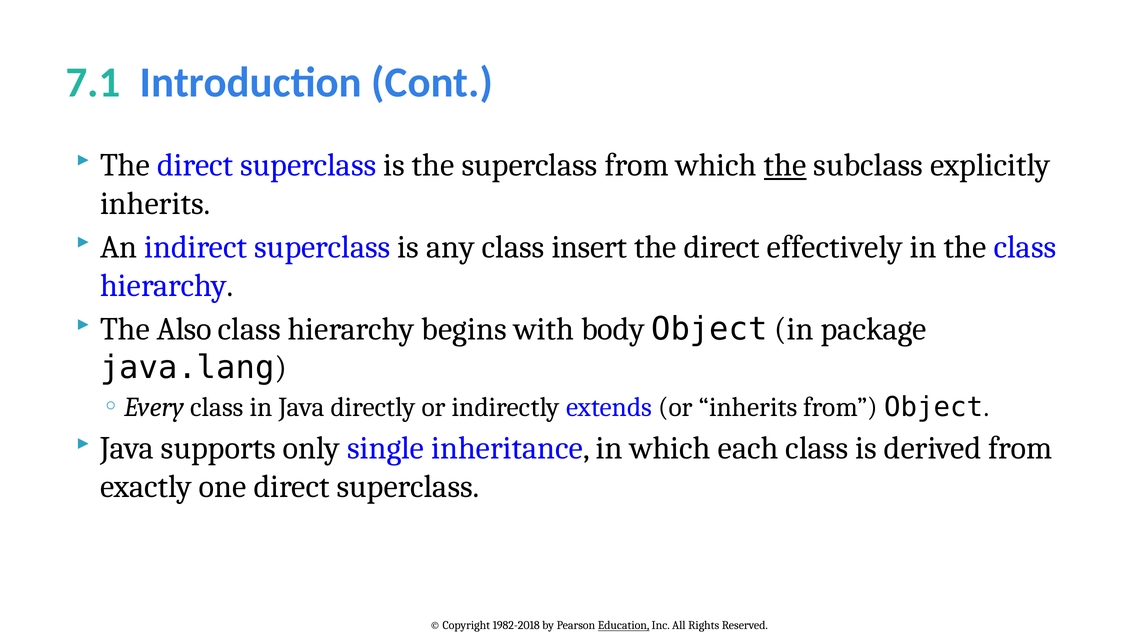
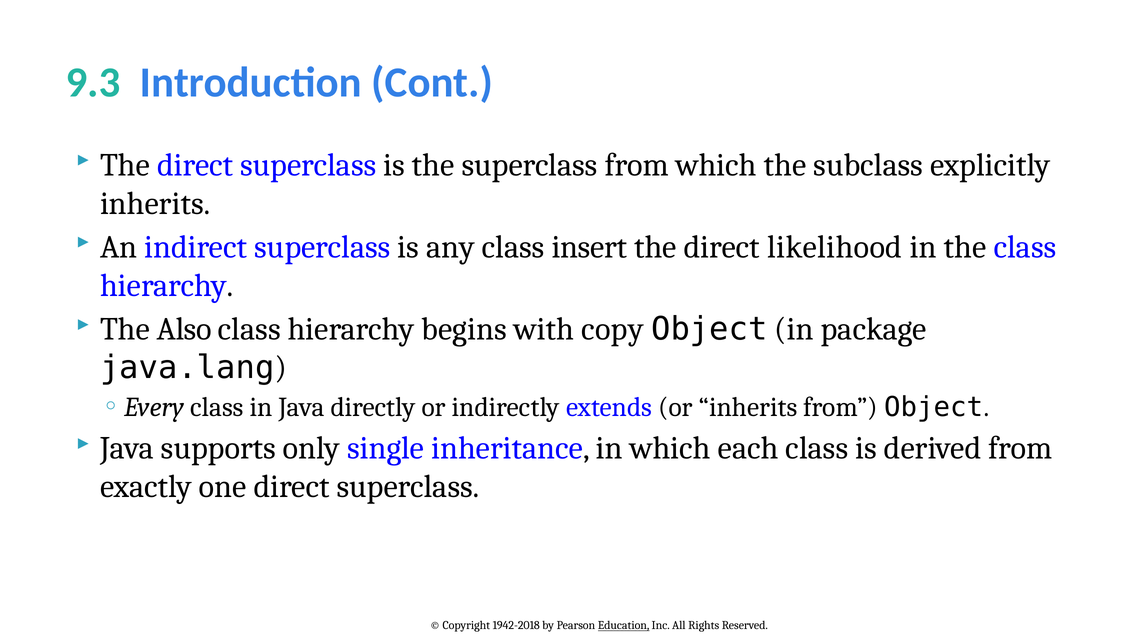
7.1: 7.1 -> 9.3 (93, 82)
the underline: present -> none (785, 165)
effectively: effectively -> likelihood (835, 247)
body: body -> copy (612, 329)
1982-2018: 1982-2018 -> 1942-2018 (516, 626)
